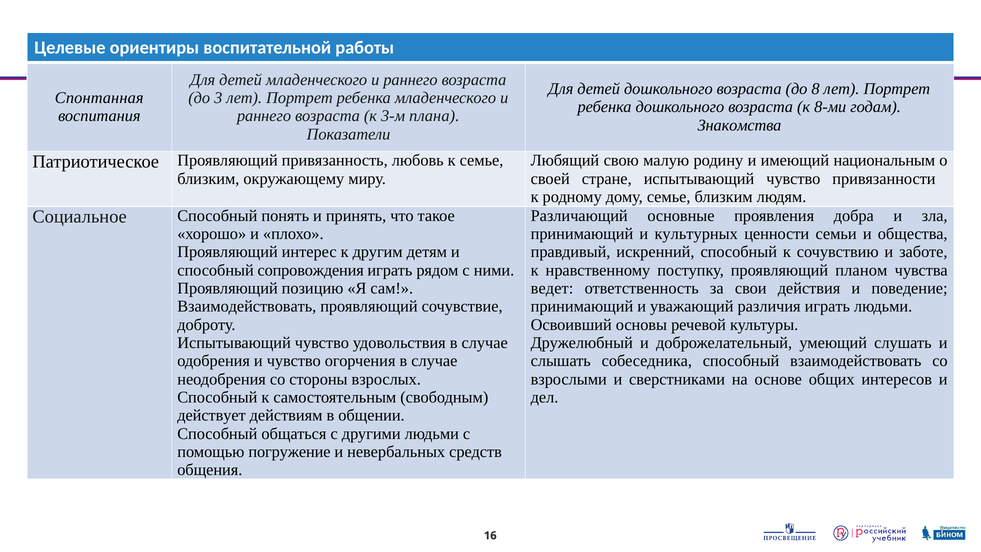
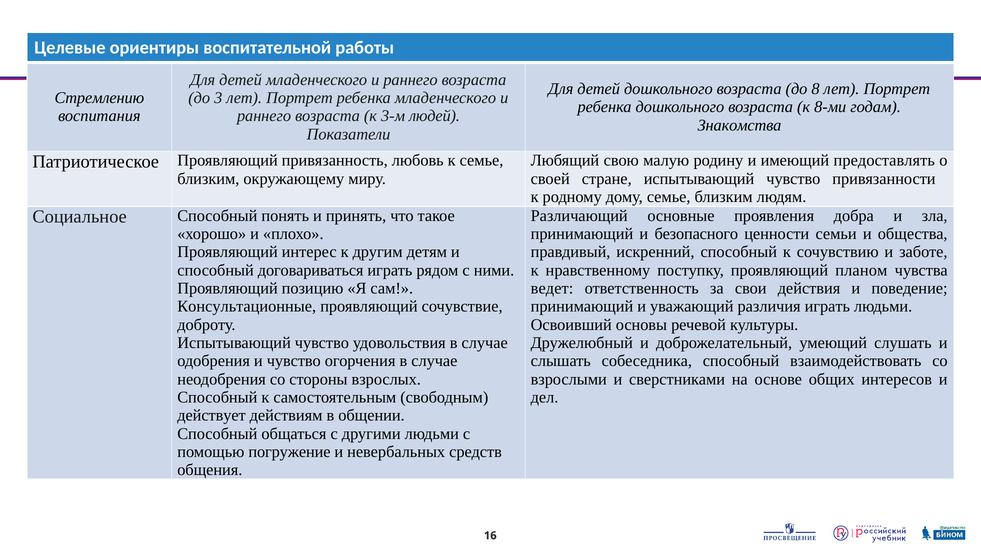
Спонтанная: Спонтанная -> Стремлению (99, 98)
плана: плана -> людей (434, 116)
национальным: национальным -> предоставлять (884, 160)
культурных: культурных -> безопасного (696, 234)
сопровождения: сопровождения -> договариваться (311, 270)
Взаимодействовать: Взаимодействовать -> Консультационные (247, 306)
